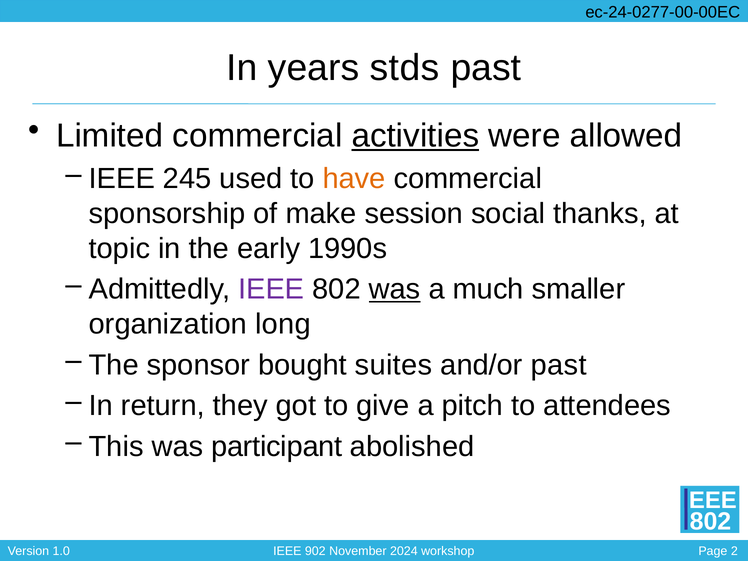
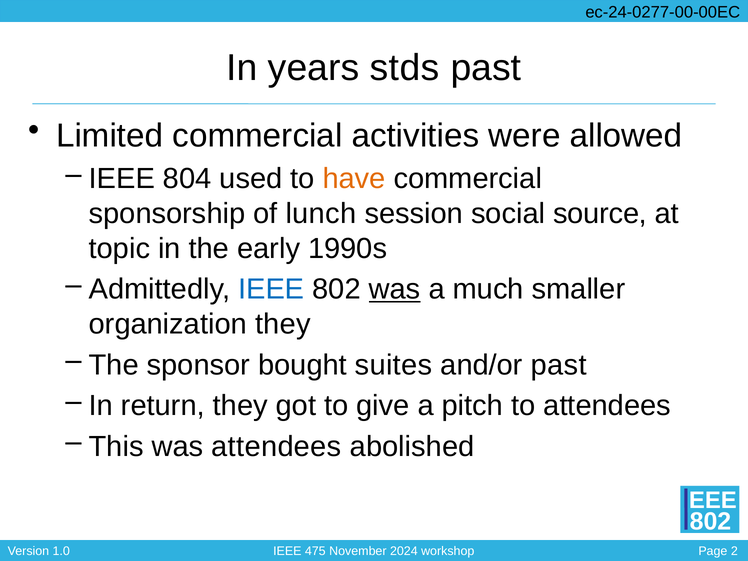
activities underline: present -> none (415, 136)
245: 245 -> 804 (187, 179)
make: make -> lunch (321, 214)
thanks: thanks -> source (600, 214)
IEEE colour: purple -> blue (271, 289)
organization long: long -> they (283, 324)
was participant: participant -> attendees (276, 447)
902: 902 -> 475 (315, 551)
